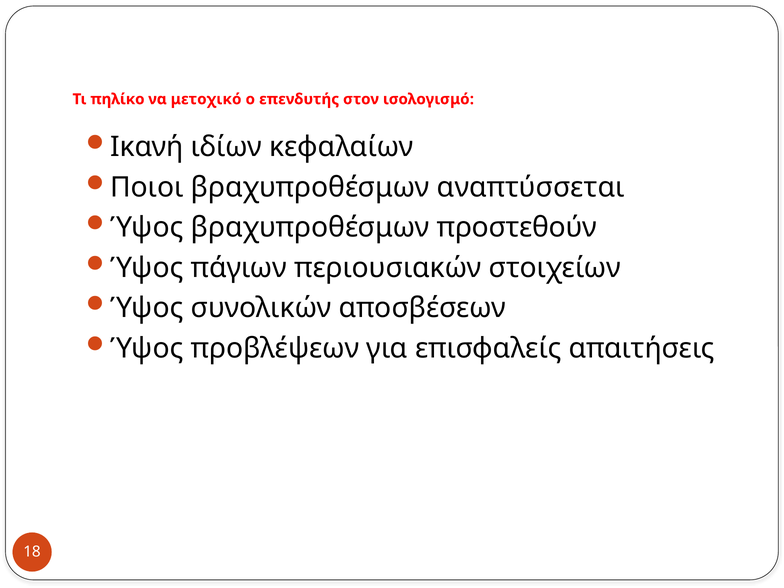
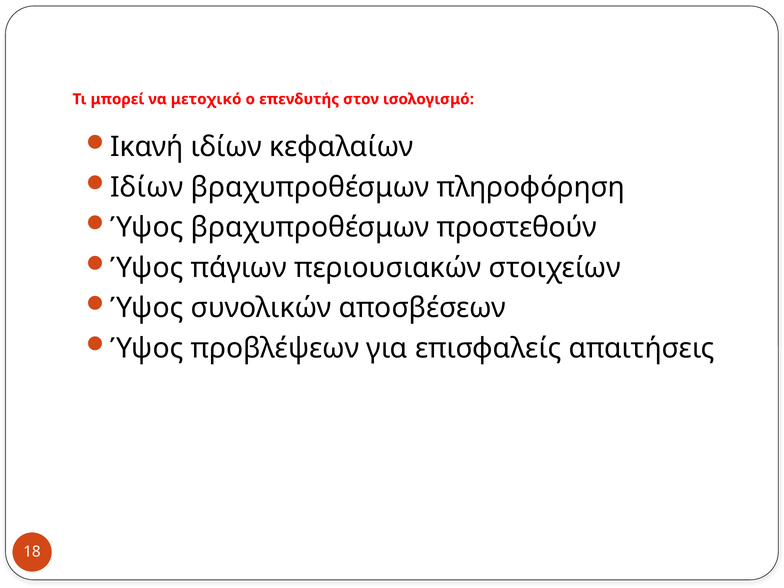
πηλίκο: πηλίκο -> μπορεί (117, 99)
Ποιοι: Ποιοι -> Ιδίων (147, 187)
αναπτύσσεται: αναπτύσσεται -> πληροφόρηση (531, 187)
